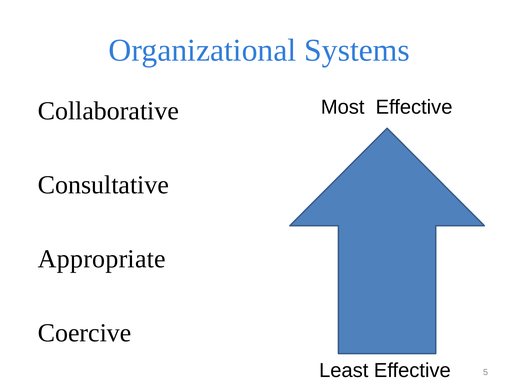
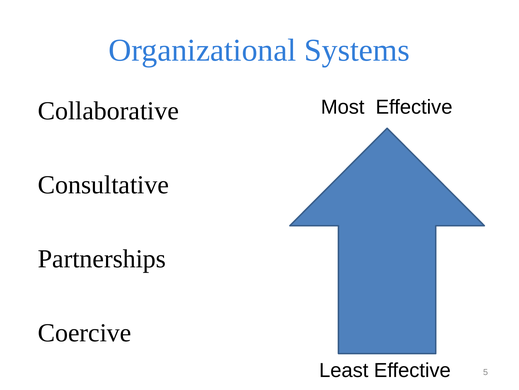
Appropriate: Appropriate -> Partnerships (102, 258)
